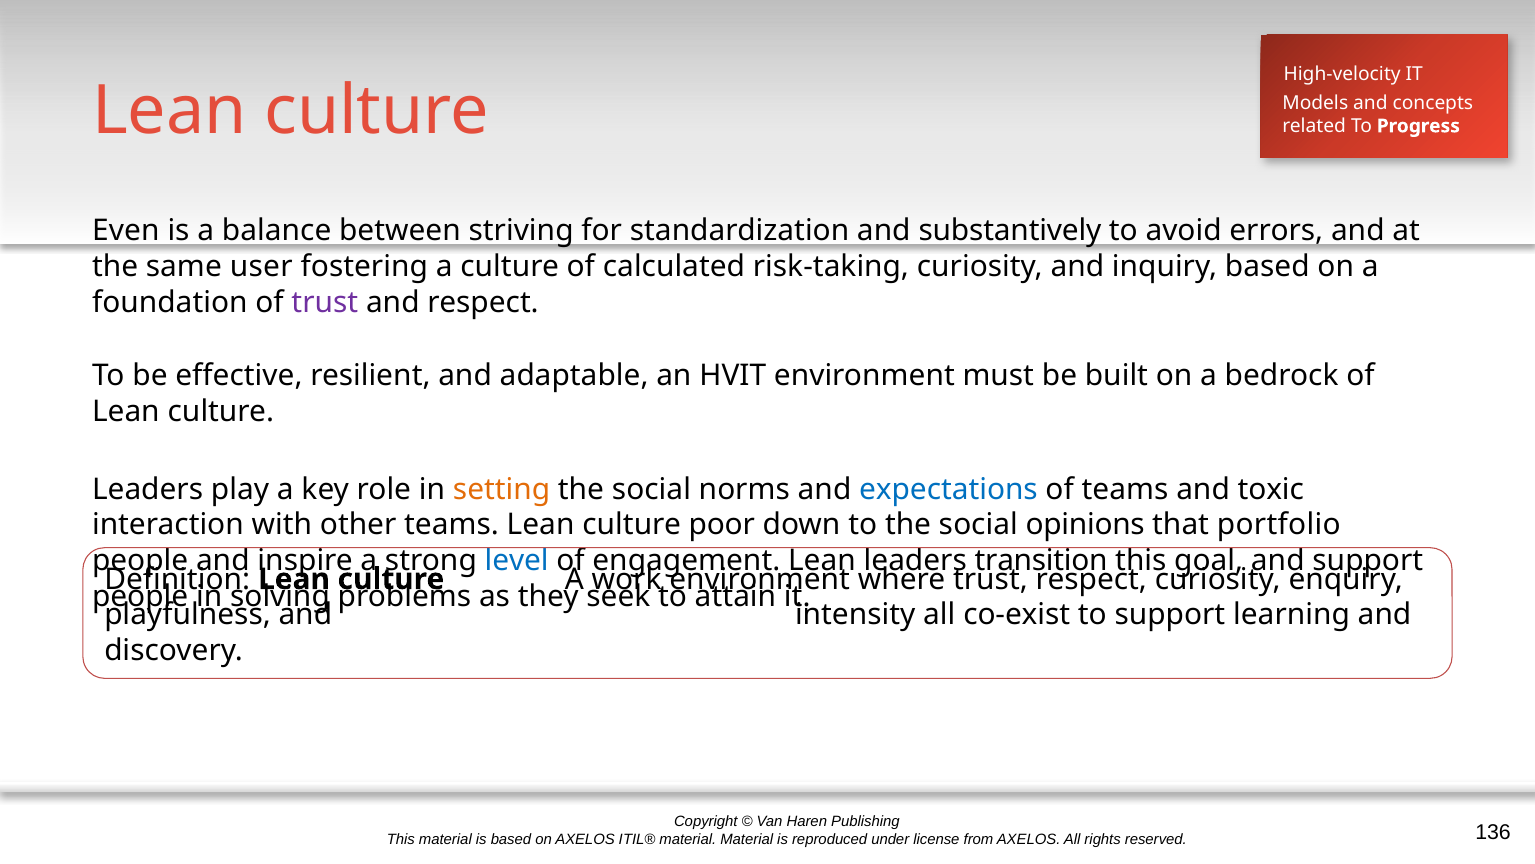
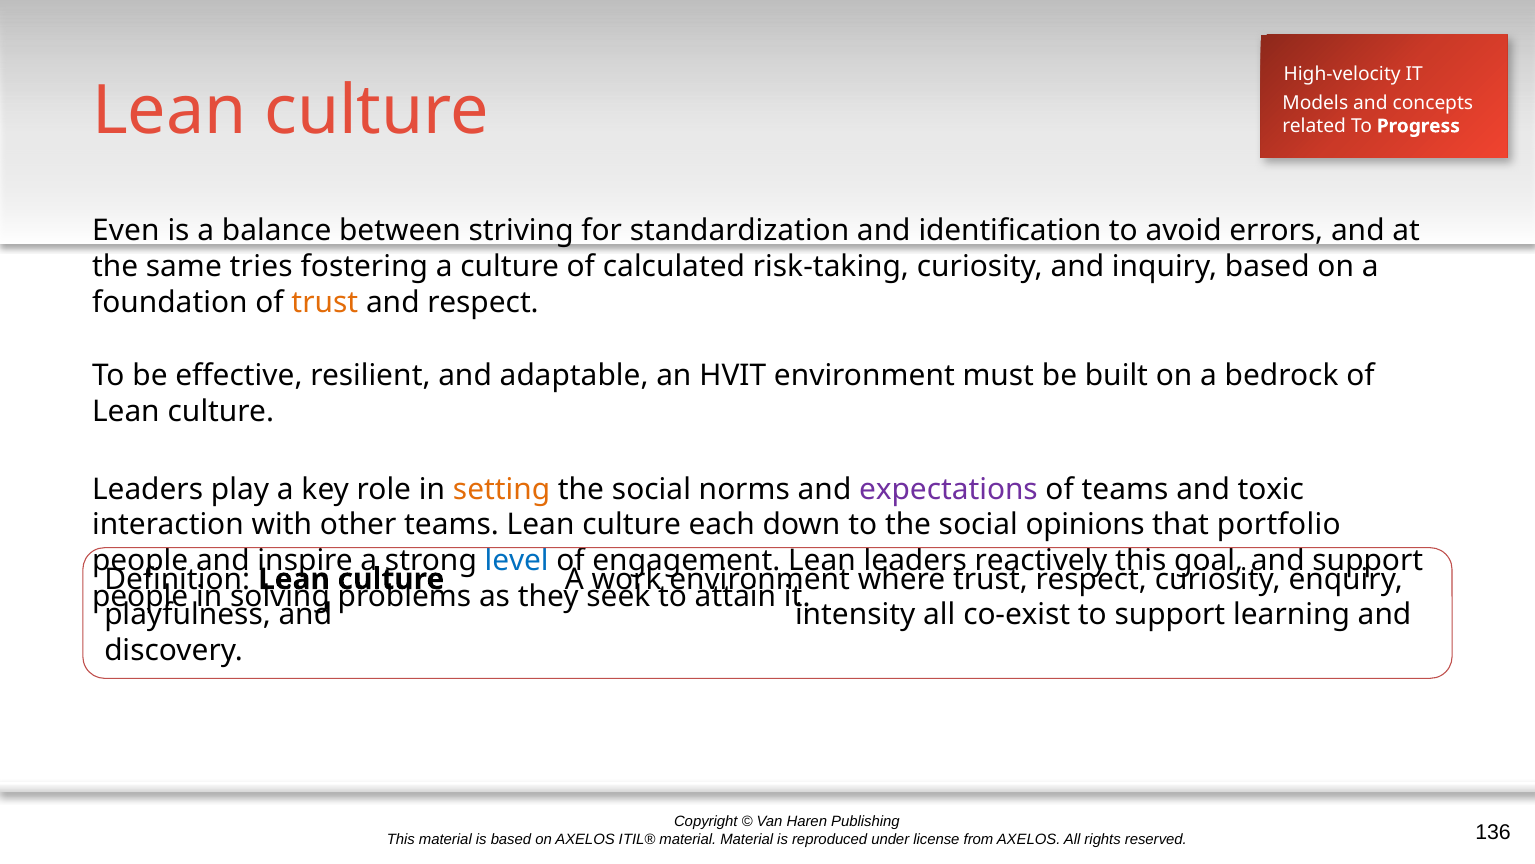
substantively: substantively -> identification (1010, 231)
user: user -> tries (261, 266)
trust colour: purple -> orange (325, 302)
expectations colour: blue -> purple (948, 489)
poor: poor -> each (722, 525)
transition: transition -> reactively (1041, 561)
